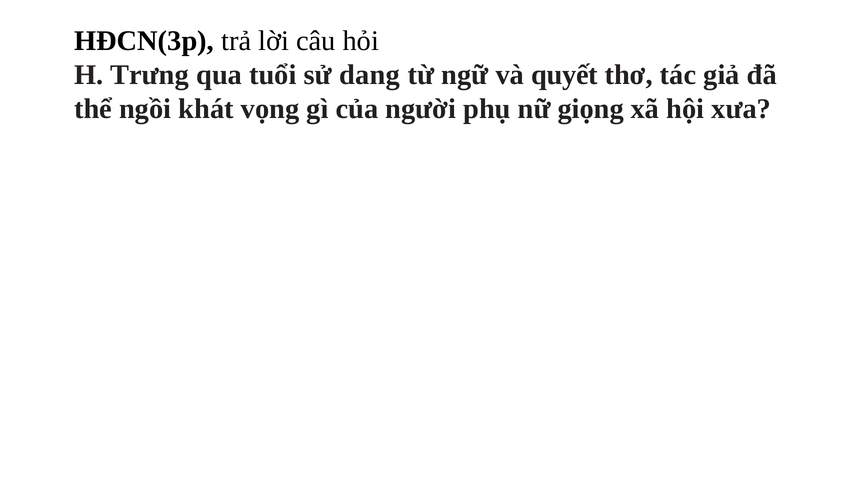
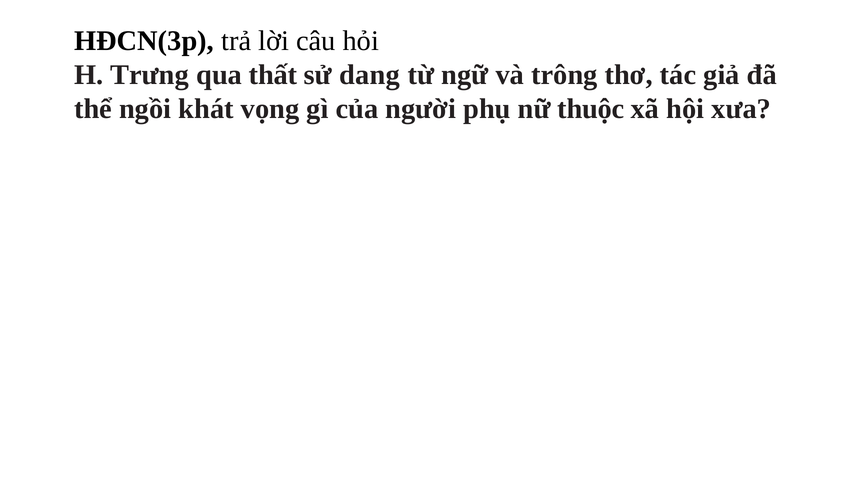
tuổi: tuổi -> thất (273, 75)
quyết: quyết -> trông (564, 75)
giọng: giọng -> thuộc (591, 109)
